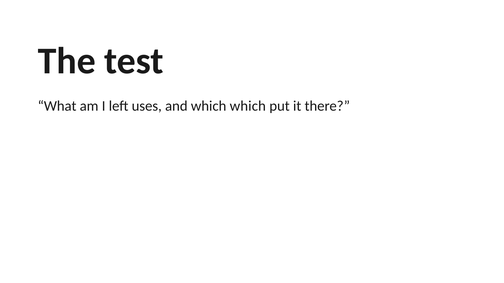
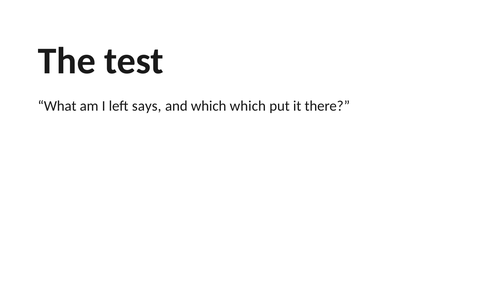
uses: uses -> says (147, 106)
